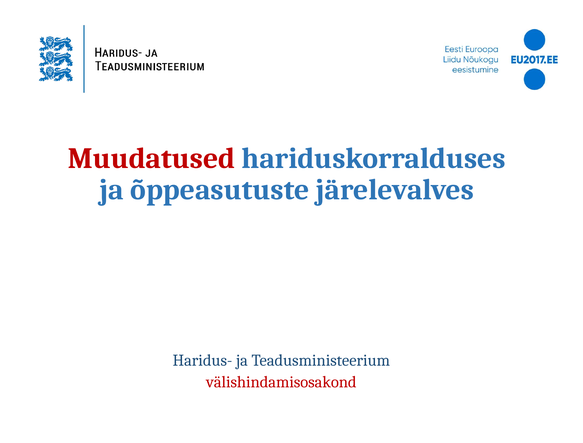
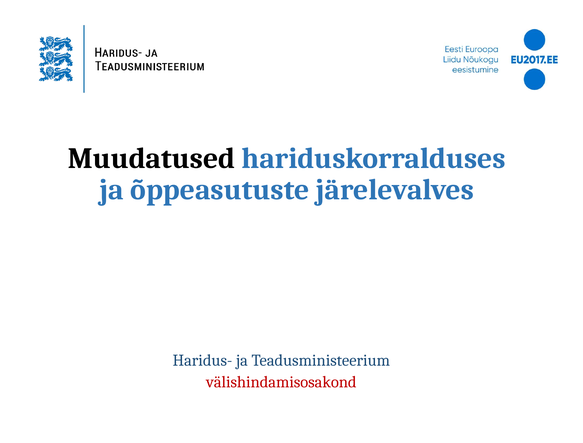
Muudatused colour: red -> black (151, 158)
